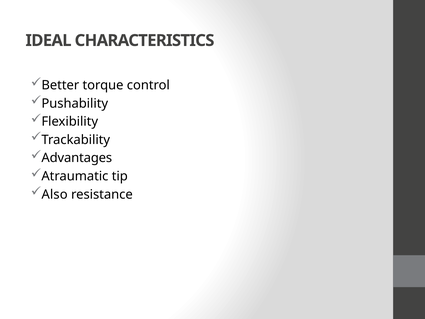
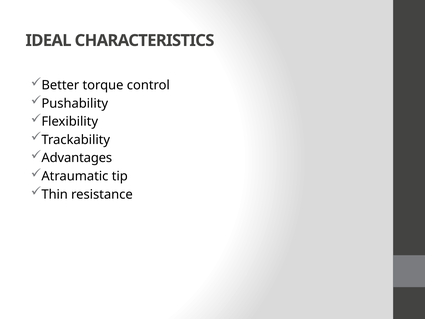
Also: Also -> Thin (55, 194)
